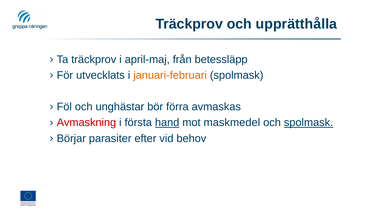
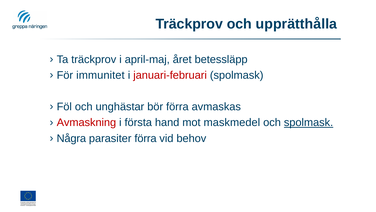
från: från -> året (182, 59)
utvecklats: utvecklats -> immunitet (100, 75)
januari-februari colour: orange -> red (170, 75)
hand underline: present -> none (167, 122)
Börjar: Börjar -> Några (71, 138)
parasiter efter: efter -> förra (146, 138)
